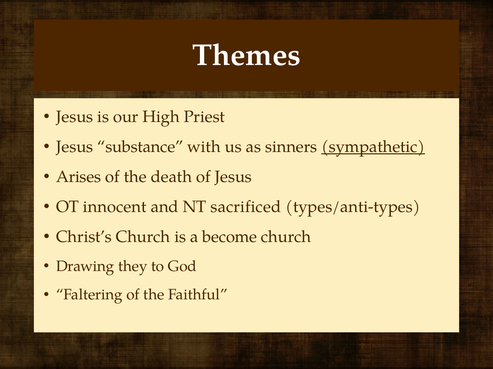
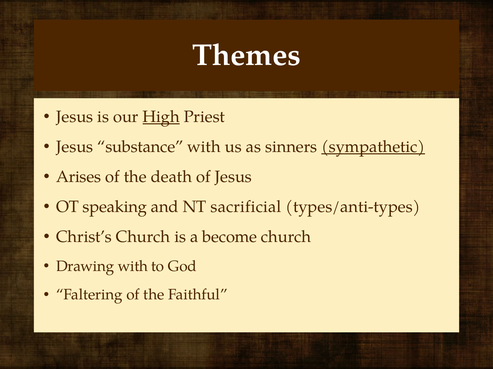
High underline: none -> present (161, 117)
innocent: innocent -> speaking (115, 207)
sacrificed: sacrificed -> sacrificial (246, 207)
Drawing they: they -> with (133, 267)
